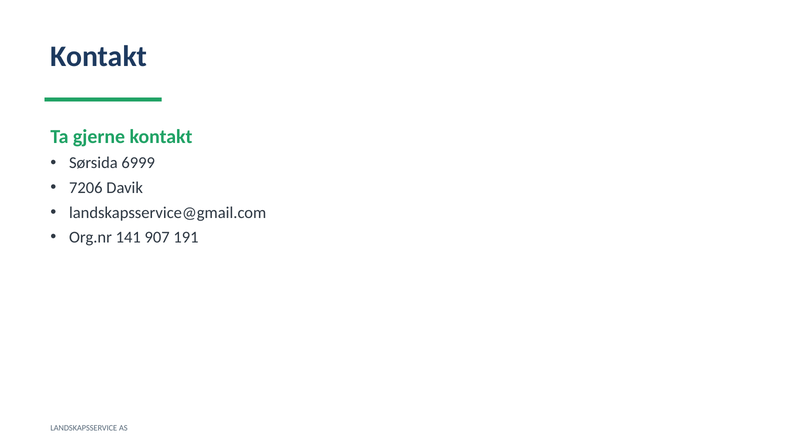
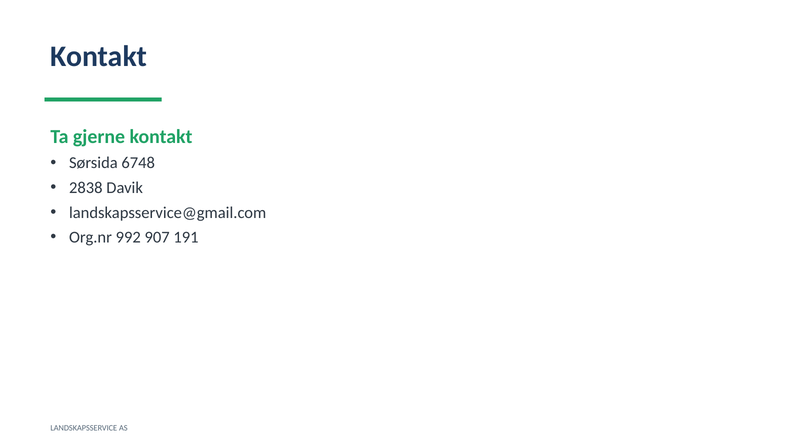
6999: 6999 -> 6748 (138, 163)
7206: 7206 -> 2838 (86, 188)
141: 141 -> 992 (128, 237)
